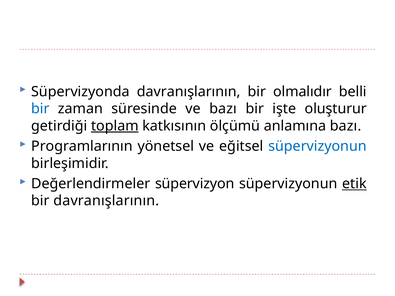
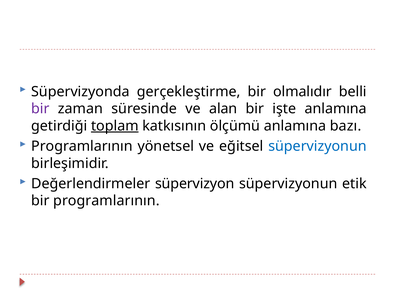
Süpervizyonda davranışlarının: davranışlarının -> gerçekleştirme (189, 92)
bir colour: blue -> purple (40, 109)
ve bazı: bazı -> alan (223, 109)
işte oluşturur: oluşturur -> anlamına (336, 109)
etik underline: present -> none (354, 184)
bir davranışlarının: davranışlarının -> programlarının (106, 201)
